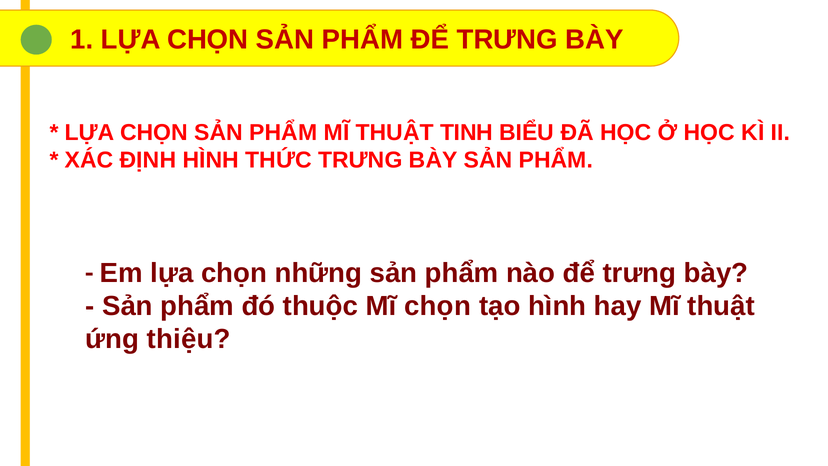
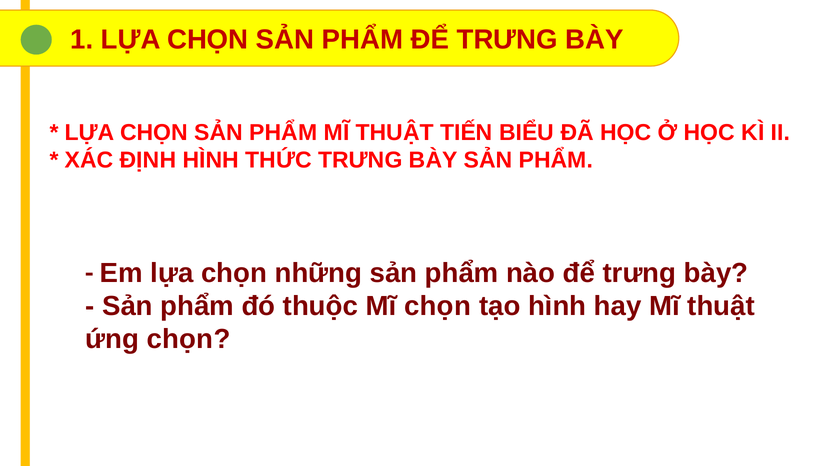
TINH: TINH -> TIẾN (466, 133)
ứng thiệu: thiệu -> chọn (189, 339)
